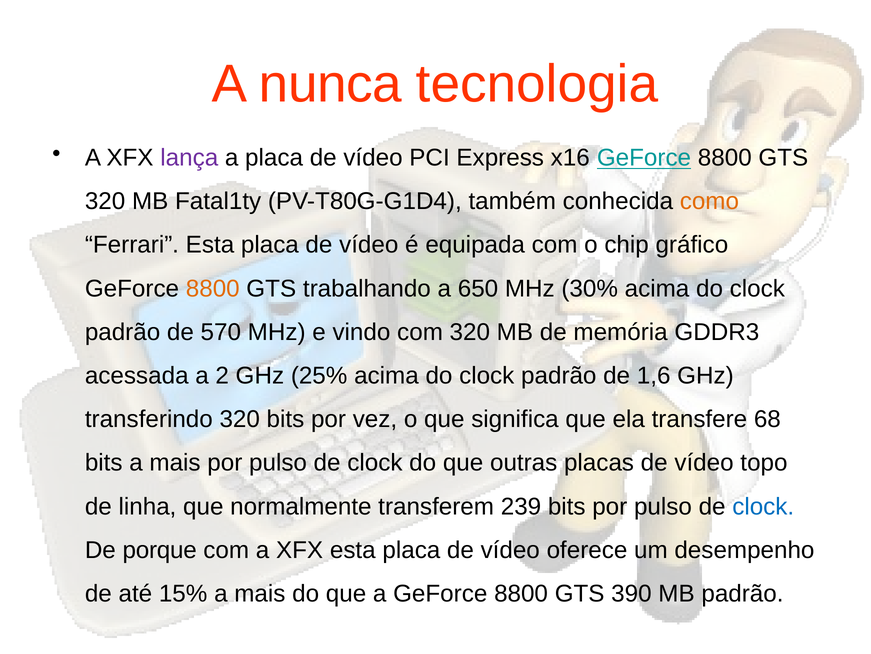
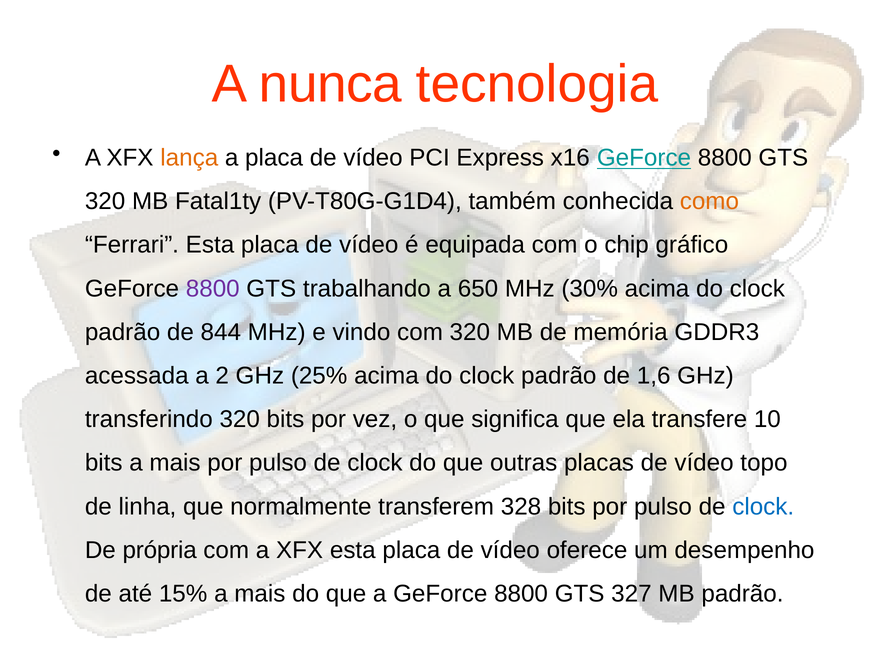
lança colour: purple -> orange (189, 158)
8800 colour: orange -> purple (213, 288)
570: 570 -> 844 (221, 332)
68: 68 -> 10 (767, 419)
239: 239 -> 328 (521, 506)
porque: porque -> própria (160, 550)
390: 390 -> 327 (631, 593)
